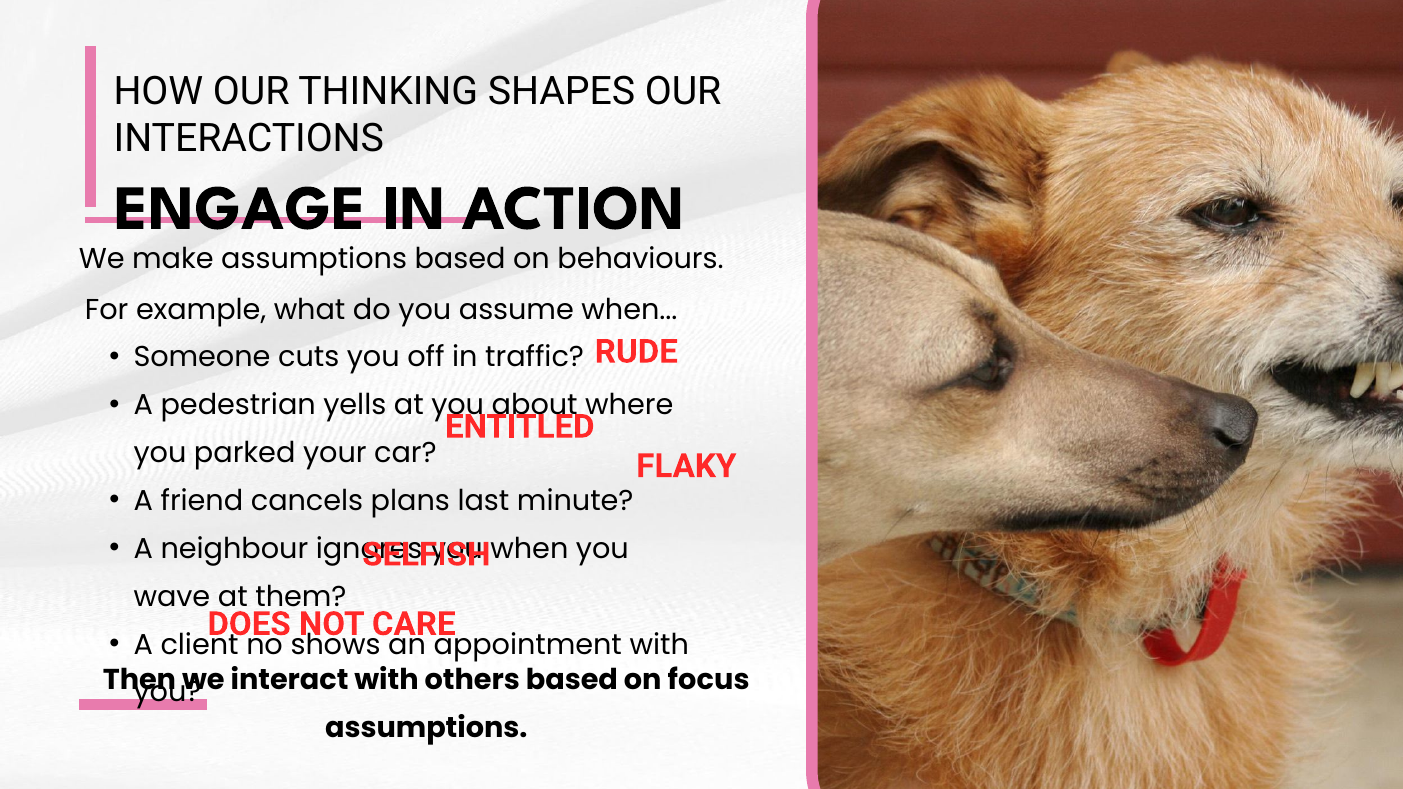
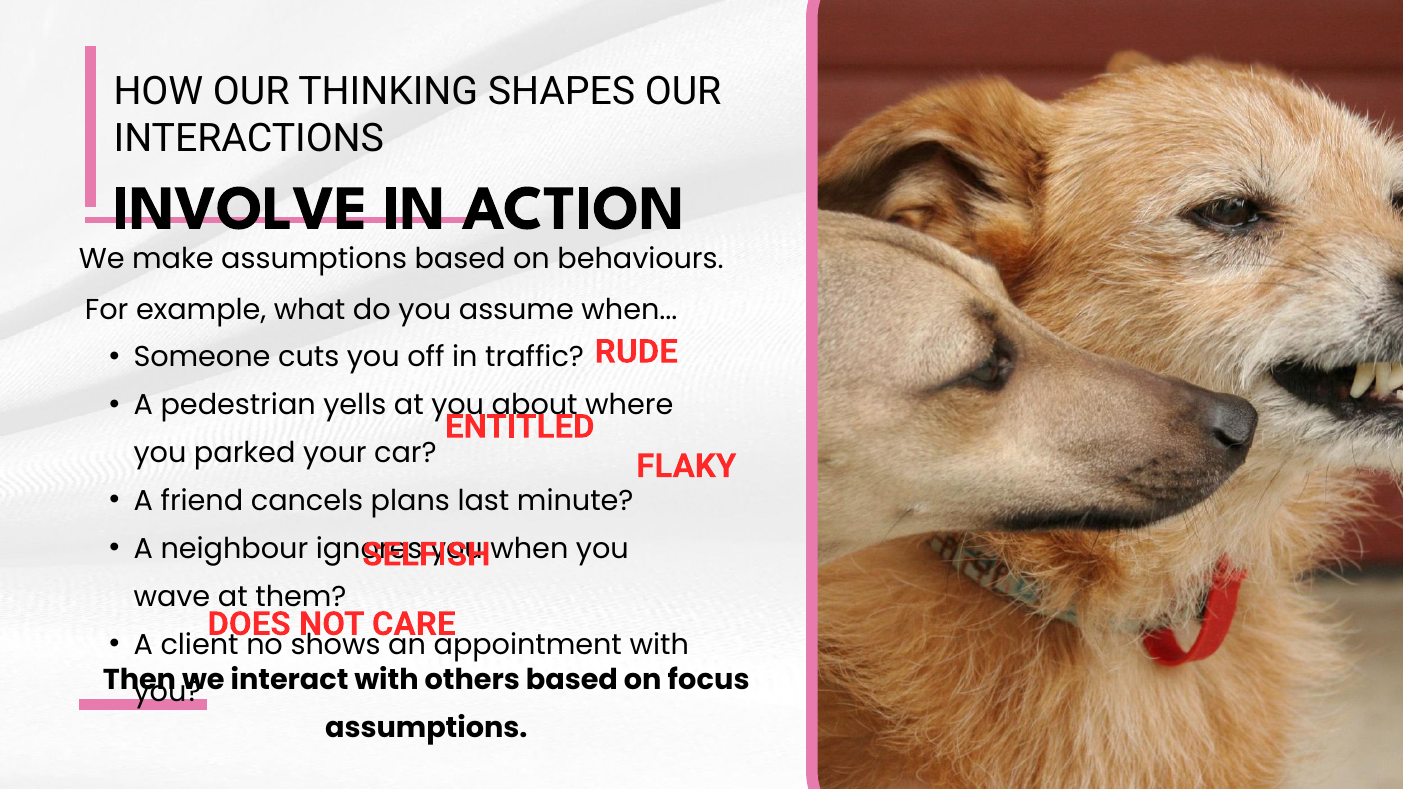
ENGAGE: ENGAGE -> INVOLVE (240, 208)
